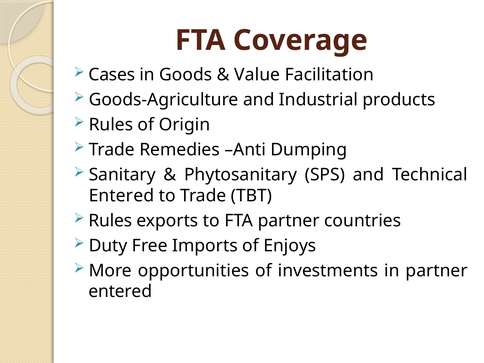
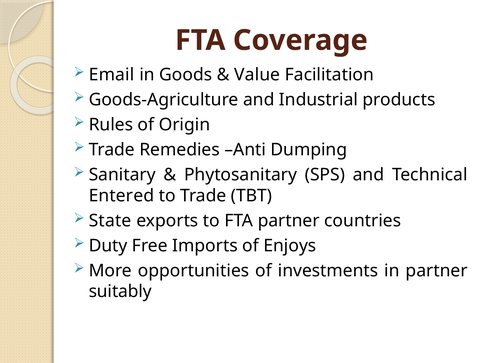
Cases: Cases -> Email (112, 75)
Rules: Rules -> State (110, 221)
entered: entered -> suitably (120, 292)
